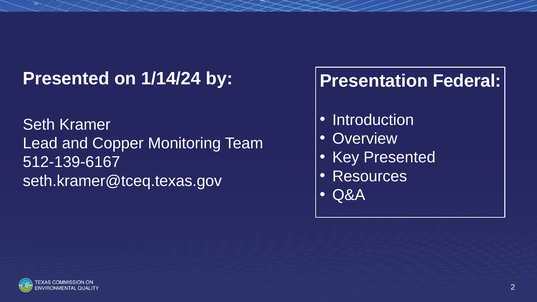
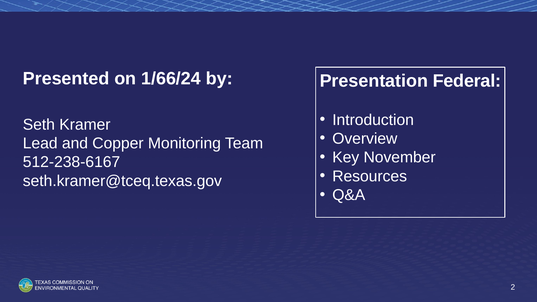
1/14/24: 1/14/24 -> 1/66/24 (171, 79)
Key Presented: Presented -> November (400, 157)
512-139-6167: 512-139-6167 -> 512-238-6167 (72, 162)
